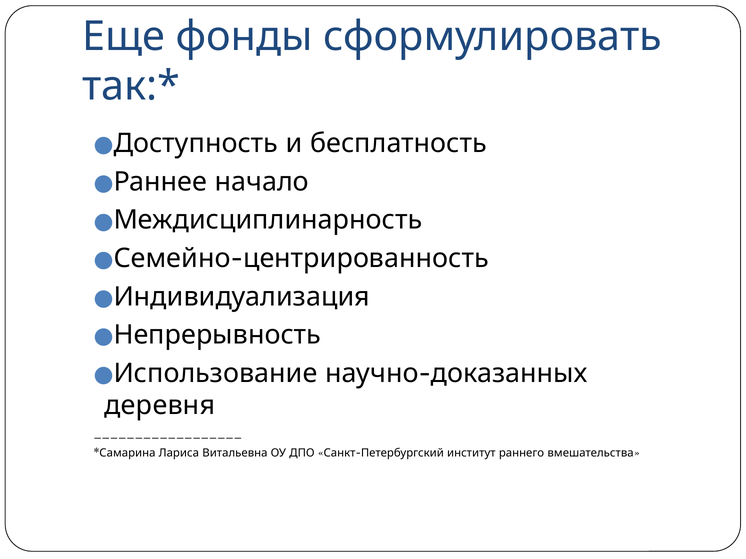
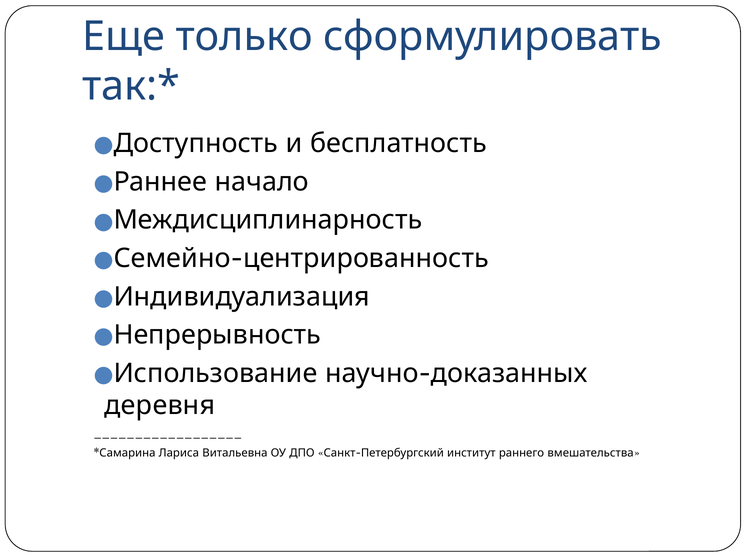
фонды: фонды -> только (244, 36)
